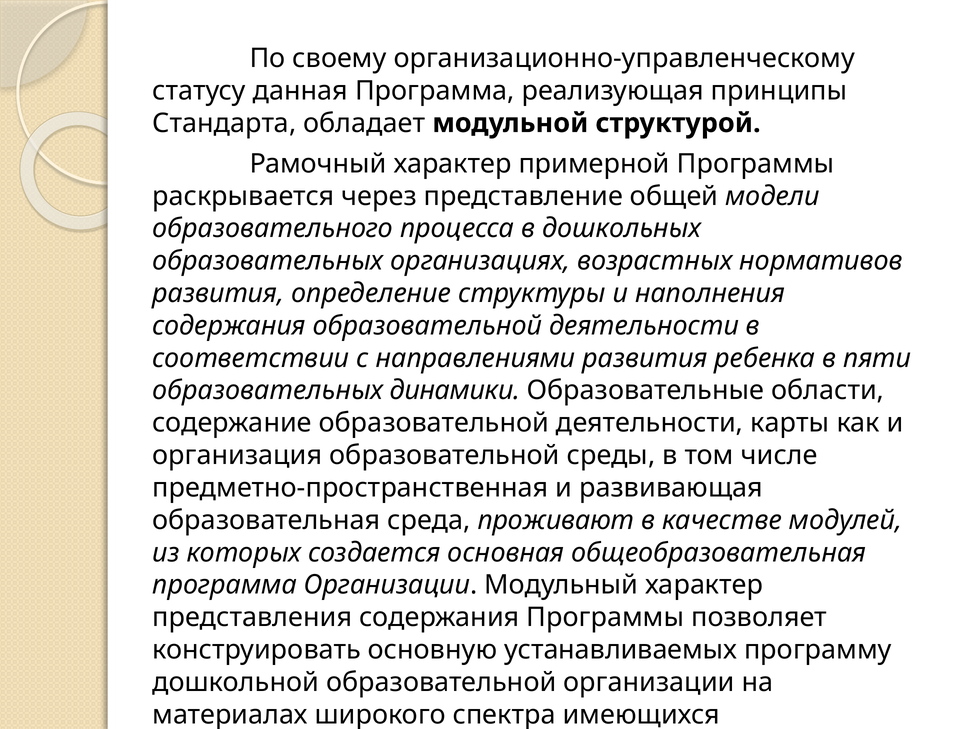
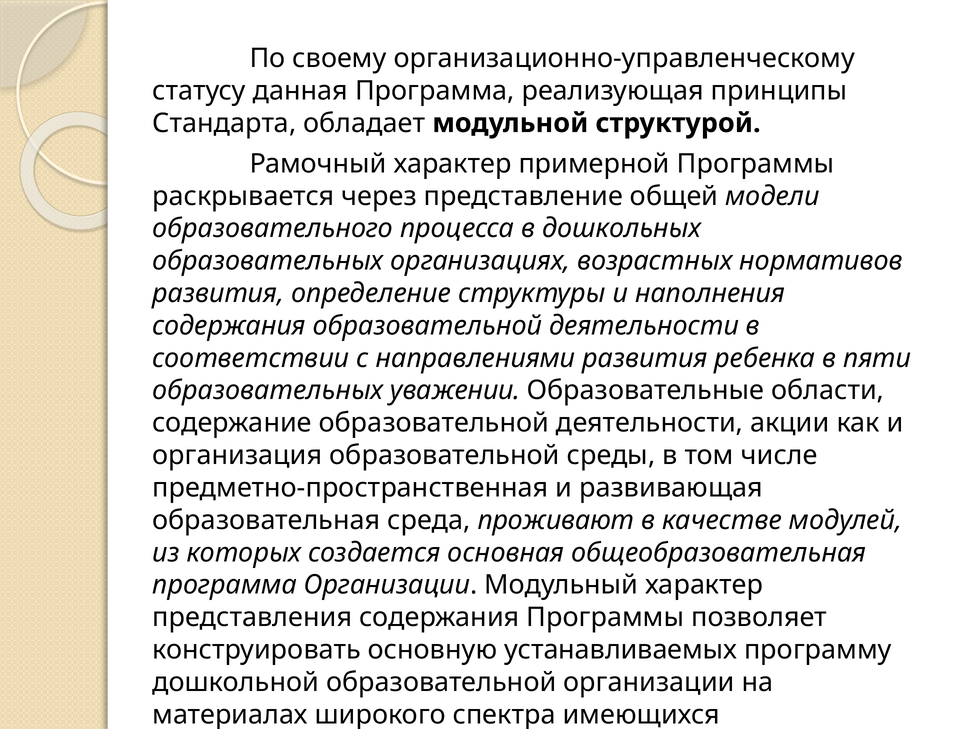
динамики: динамики -> уважении (455, 391)
карты: карты -> акции (790, 423)
